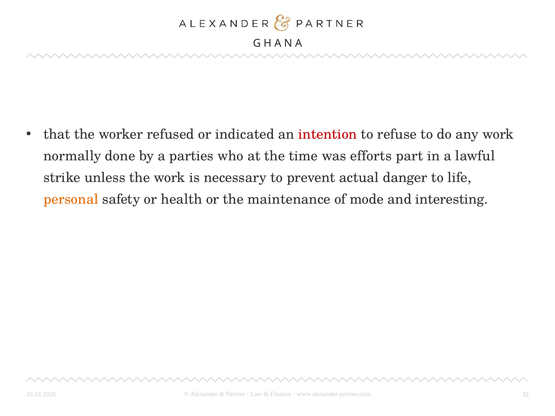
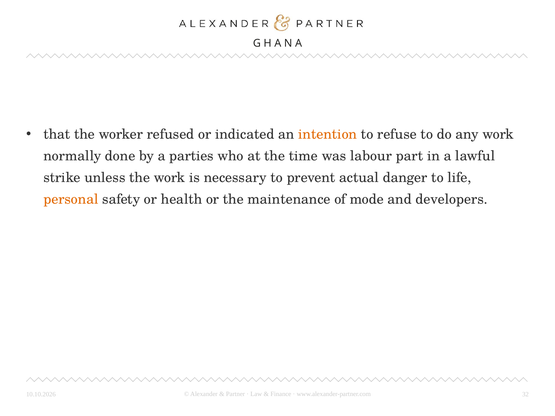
intention colour: red -> orange (328, 134)
efforts: efforts -> labour (371, 156)
interesting: interesting -> developers (452, 199)
